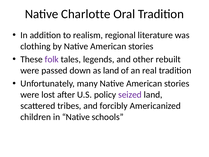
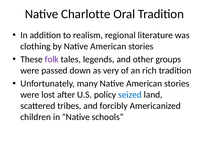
rebuilt: rebuilt -> groups (168, 59)
as land: land -> very (111, 70)
real: real -> rich (149, 70)
seized colour: purple -> blue (130, 95)
